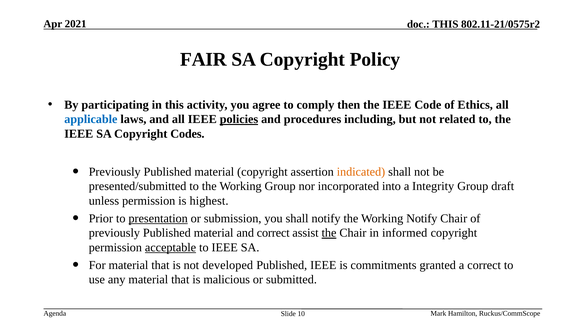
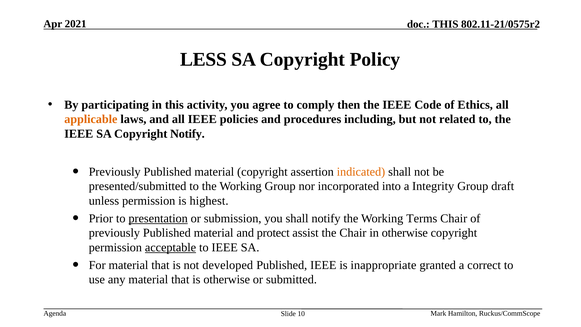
FAIR: FAIR -> LESS (204, 59)
applicable colour: blue -> orange (91, 119)
policies underline: present -> none (239, 119)
Copyright Codes: Codes -> Notify (187, 134)
Working Notify: Notify -> Terms (422, 218)
and correct: correct -> protect (273, 233)
the underline: present -> none (329, 233)
in informed: informed -> otherwise (405, 233)
commitments: commitments -> inappropriate (383, 265)
is malicious: malicious -> otherwise (227, 279)
